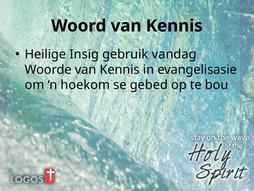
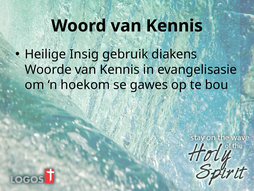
vandag: vandag -> diakens (174, 54)
gebed: gebed -> gawes (149, 85)
